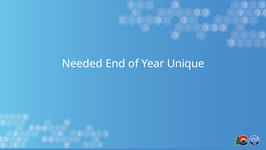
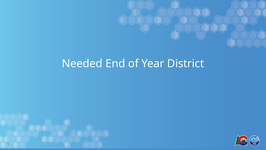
Unique: Unique -> District (186, 64)
